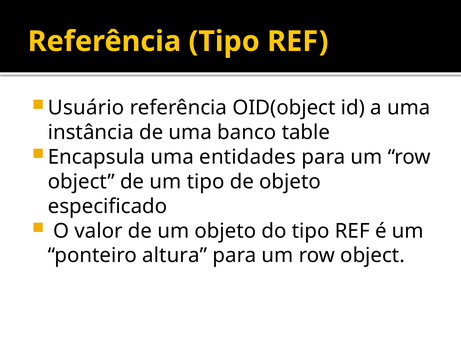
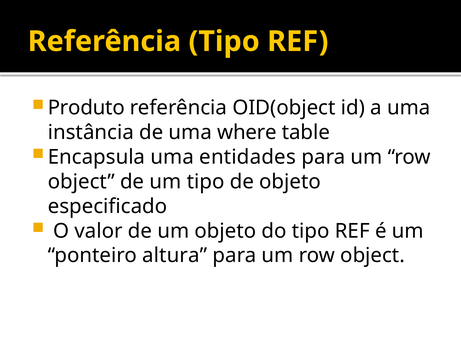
Usuário: Usuário -> Produto (86, 108)
banco: banco -> where (247, 132)
